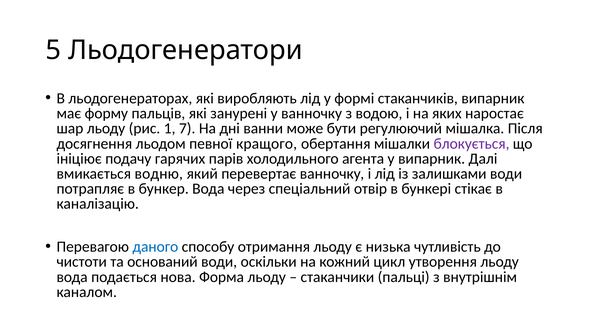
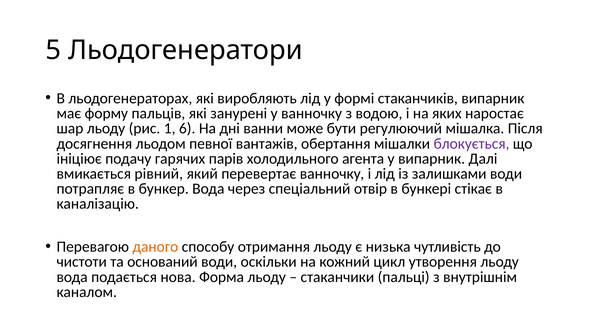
7: 7 -> 6 (187, 128)
кращого: кращого -> вантажів (267, 143)
водню: водню -> рівний (159, 174)
даного colour: blue -> orange (155, 247)
